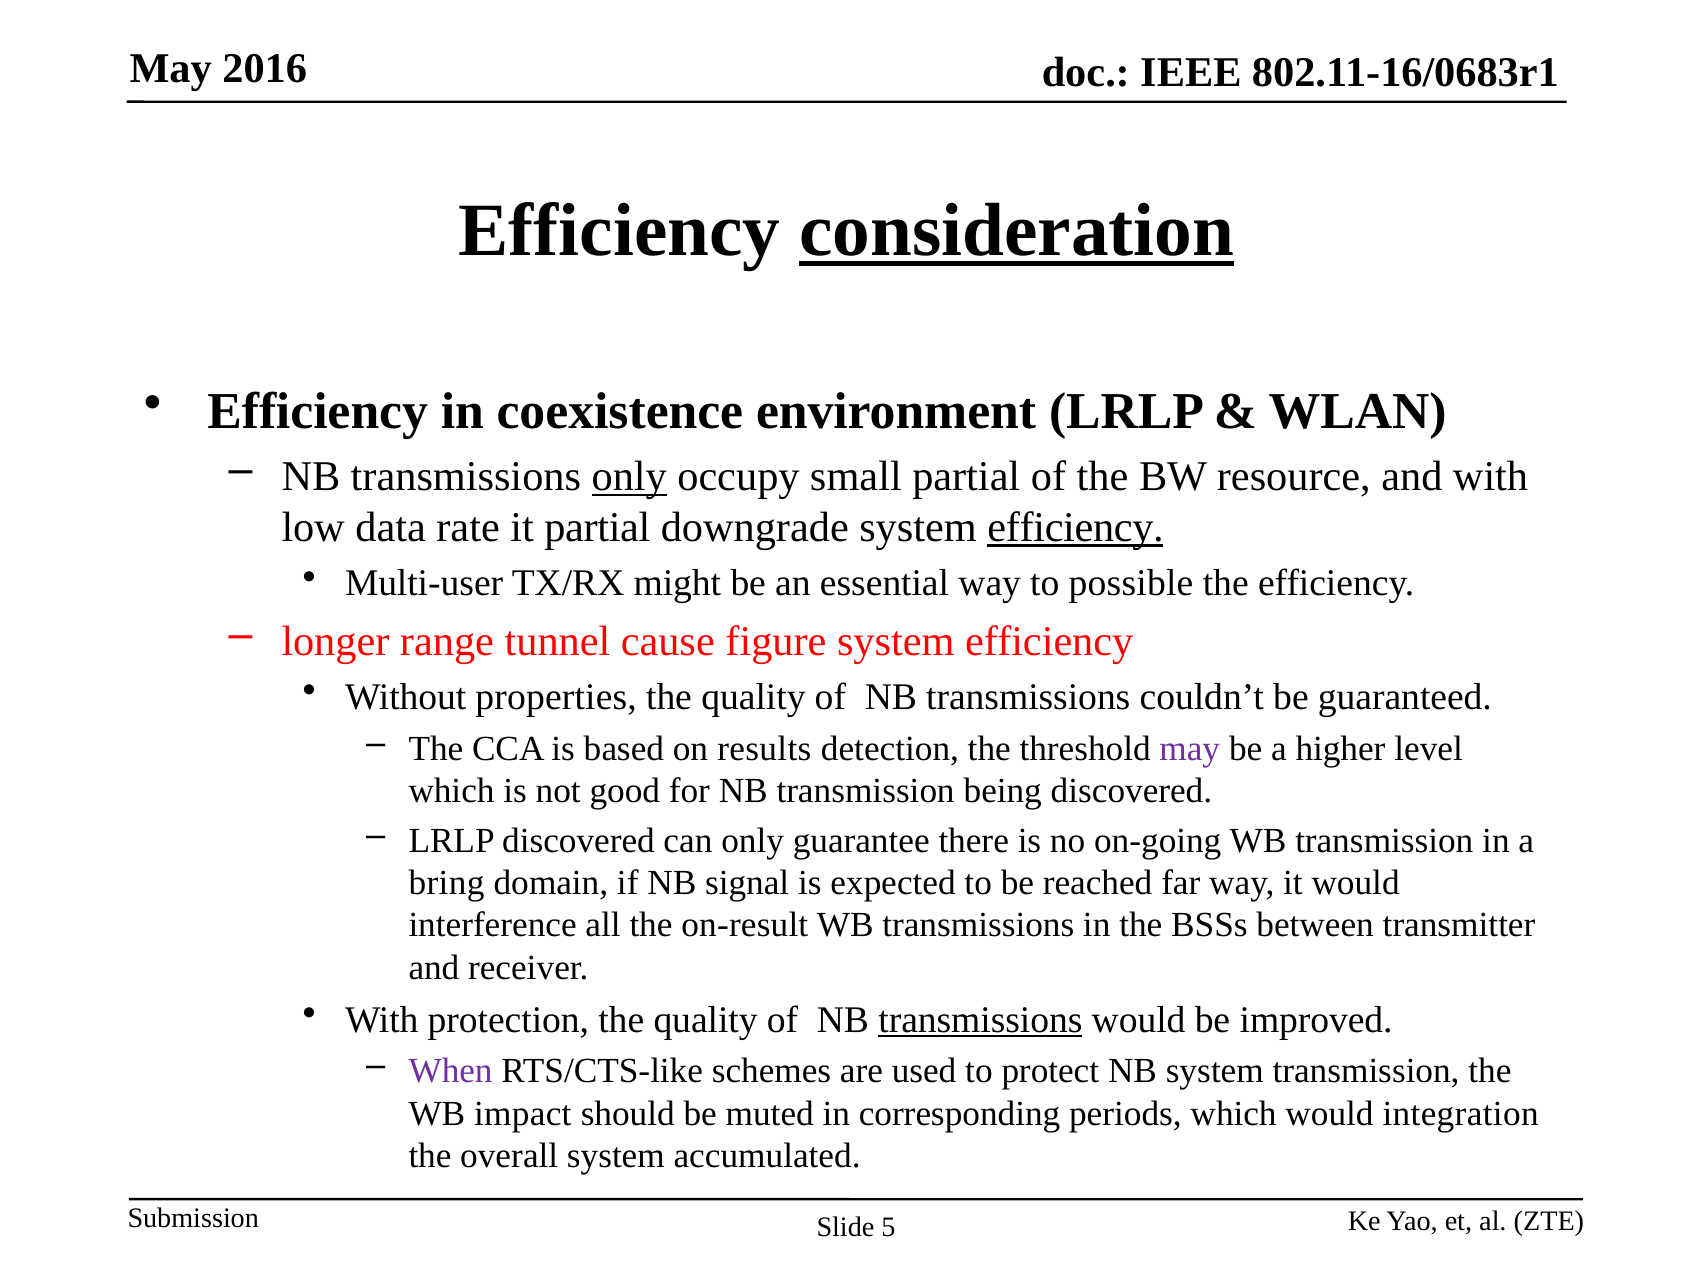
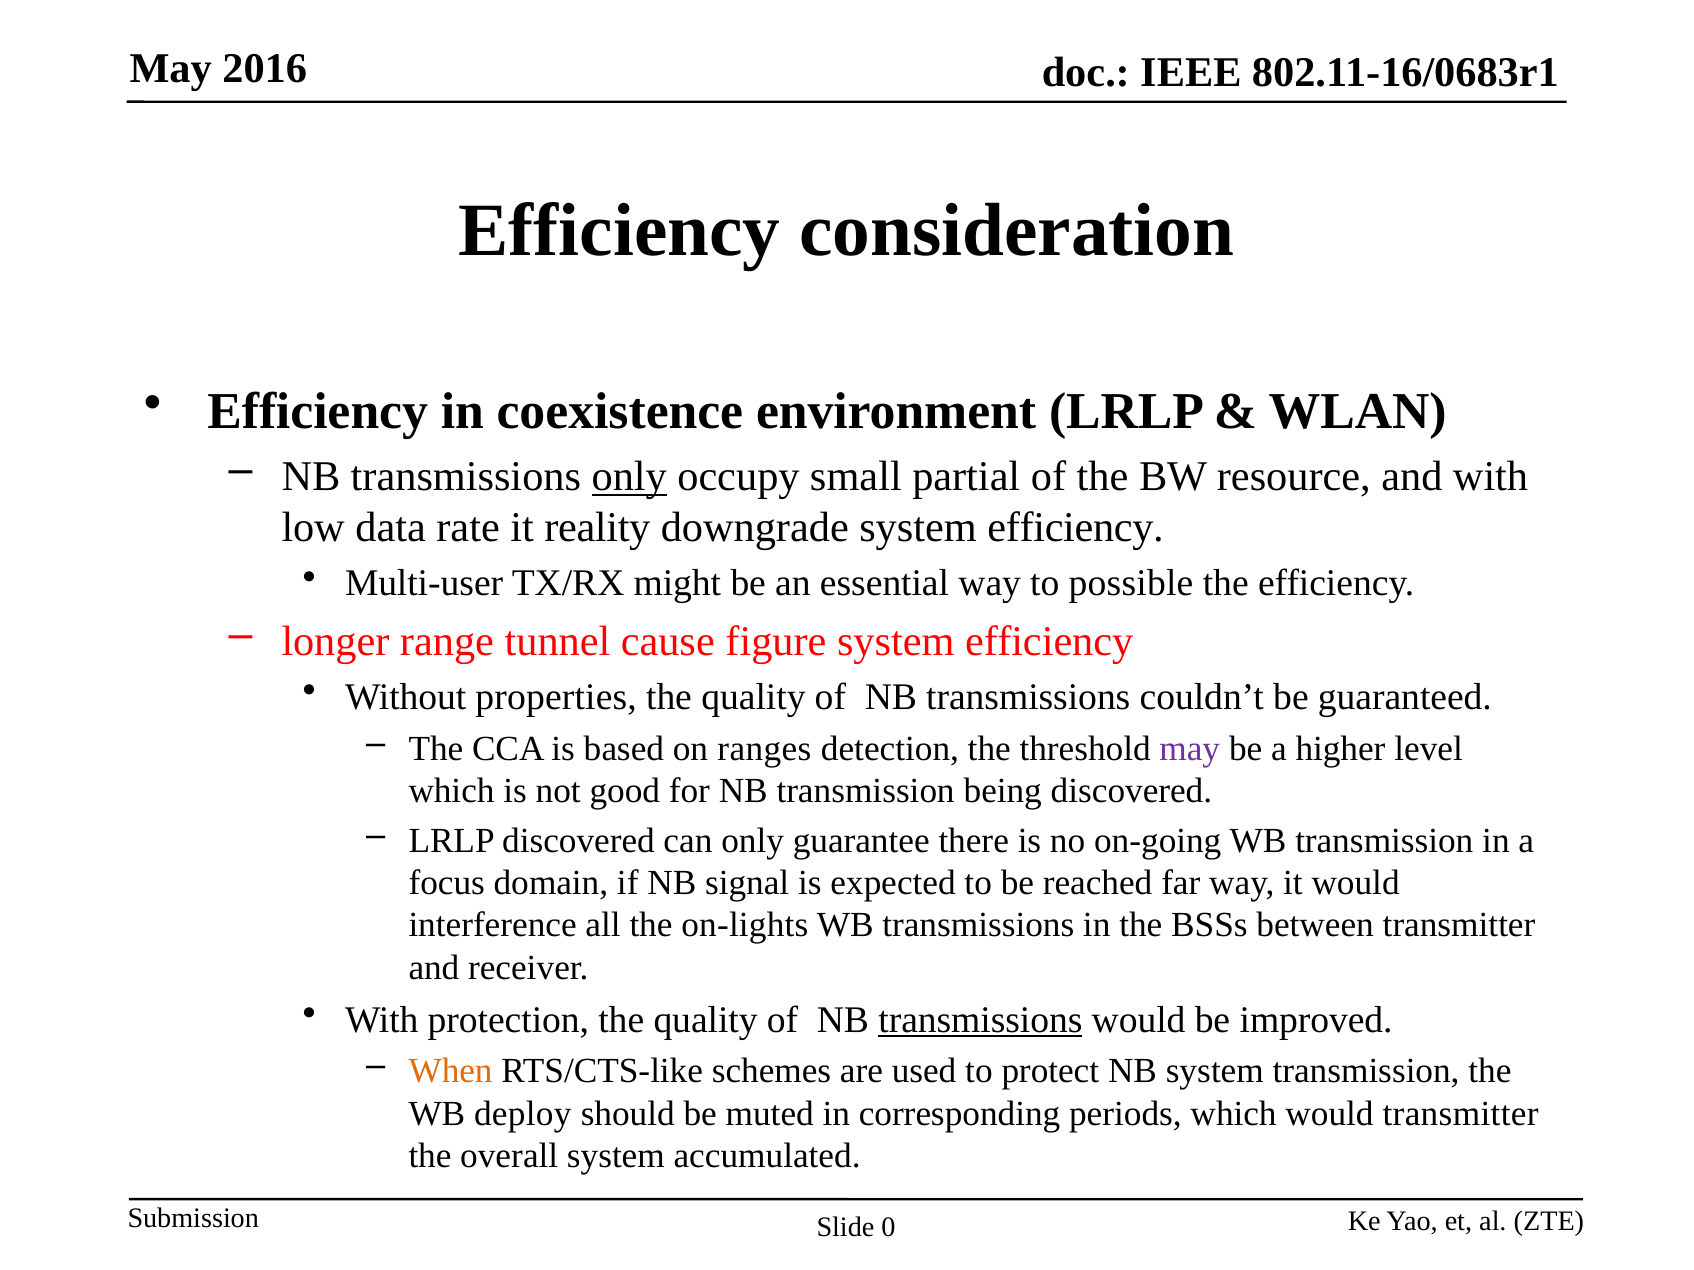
consideration underline: present -> none (1017, 231)
it partial: partial -> reality (597, 528)
efficiency underline: present -> none (1076, 528)
results: results -> ranges (764, 749)
bring: bring -> focus (447, 883)
on-result: on-result -> on-lights (745, 926)
When colour: purple -> orange (451, 1072)
impact: impact -> deploy (523, 1114)
would integration: integration -> transmitter (1461, 1114)
5: 5 -> 0 (889, 1228)
